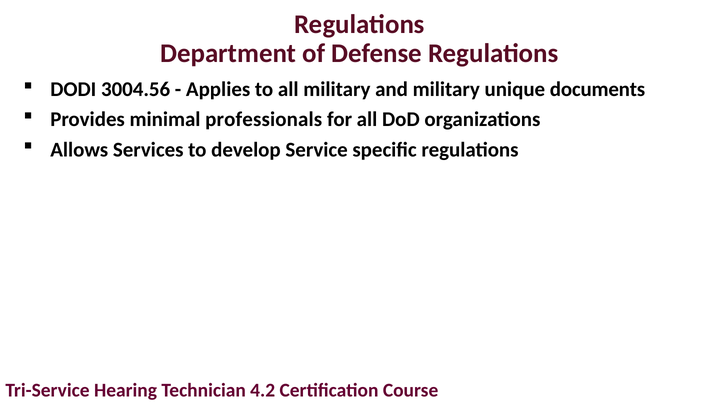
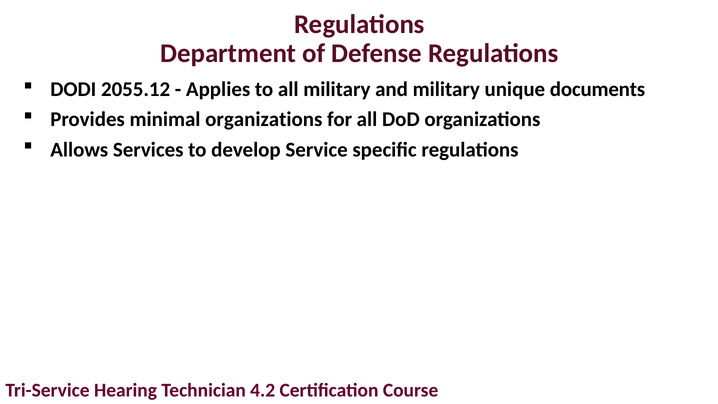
3004.56: 3004.56 -> 2055.12 (136, 89)
minimal professionals: professionals -> organizations (264, 120)
